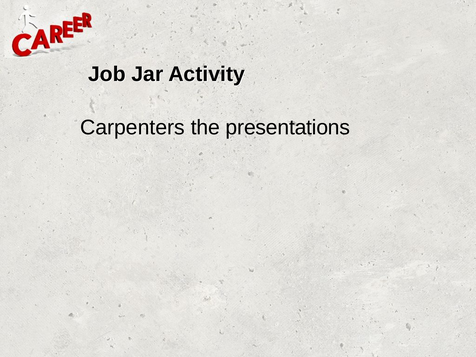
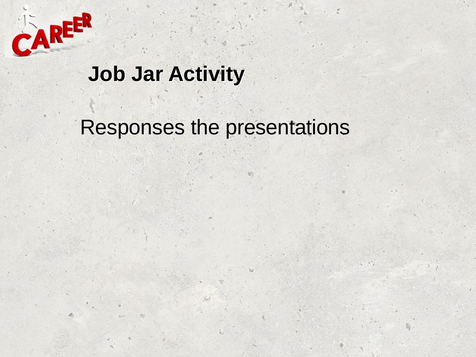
Carpenters: Carpenters -> Responses (133, 128)
